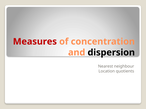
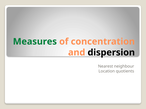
Measures colour: red -> green (35, 42)
